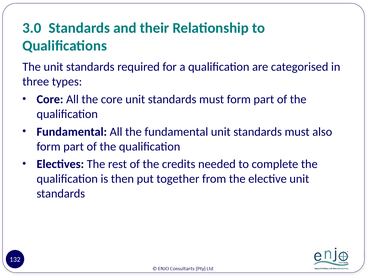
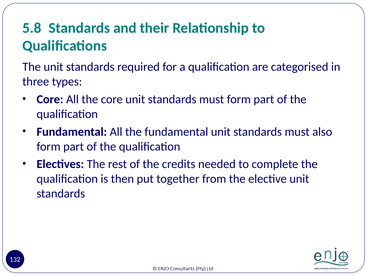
3.0: 3.0 -> 5.8 (32, 28)
